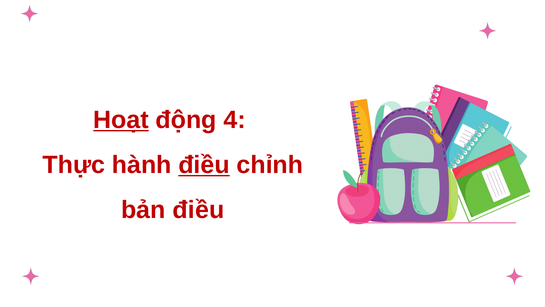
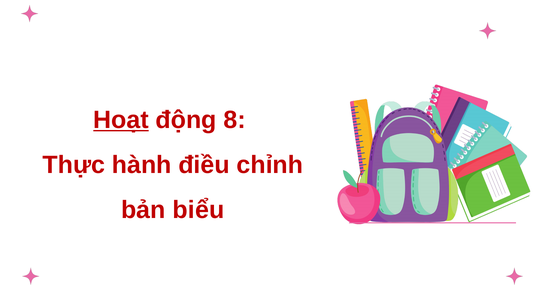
4: 4 -> 8 (235, 120)
điều underline: present -> none (204, 165)
bản điều: điều -> biểu (198, 210)
